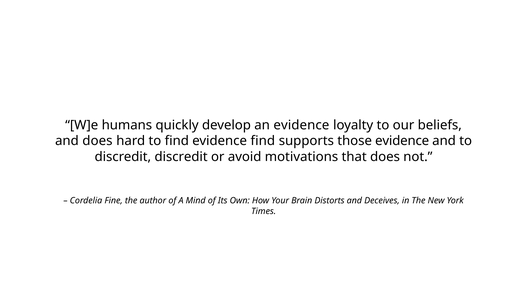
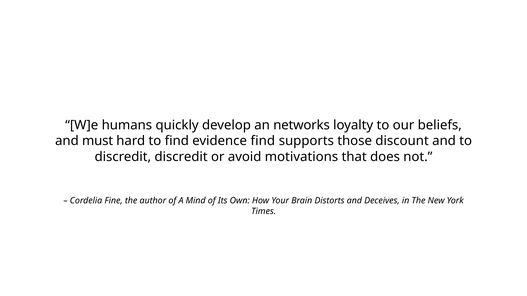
an evidence: evidence -> networks (302, 125)
and does: does -> must (98, 141)
those evidence: evidence -> discount (402, 141)
